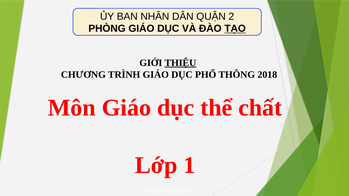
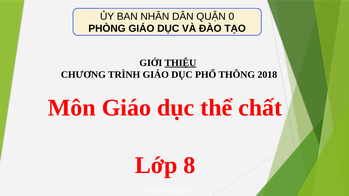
2: 2 -> 0 (231, 16)
TẠO underline: present -> none (235, 29)
1: 1 -> 8 (189, 165)
